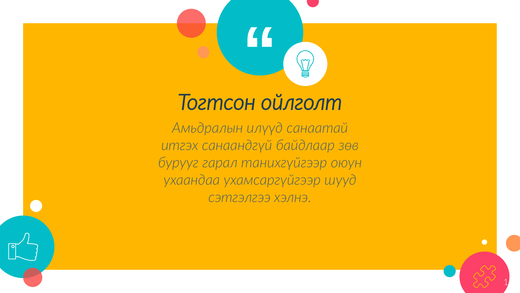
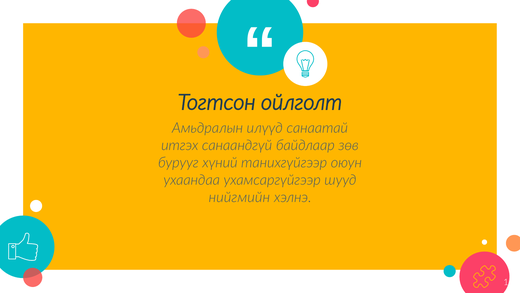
гарал: гарал -> хүний (220, 162)
сэтгэлгээ: сэтгэлгээ -> нийгмийн (239, 197)
